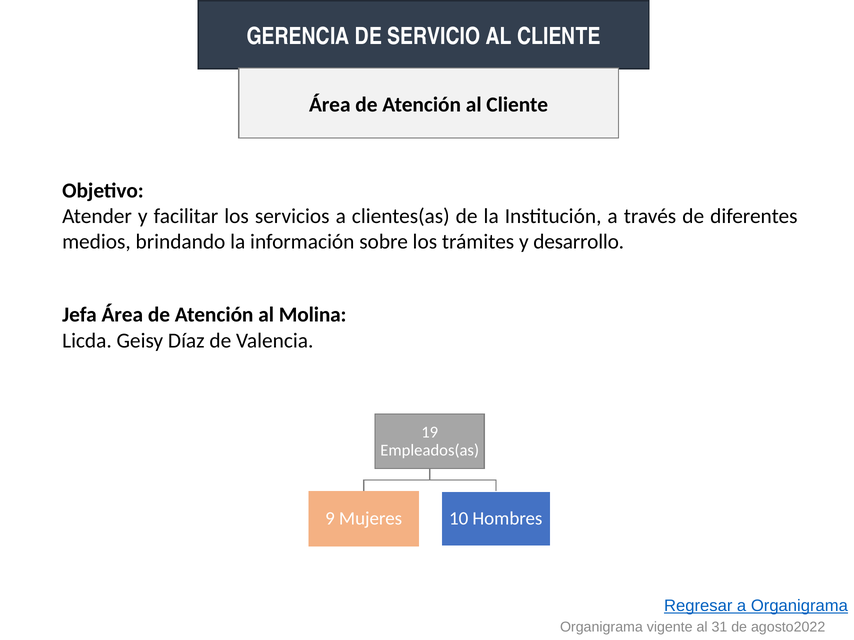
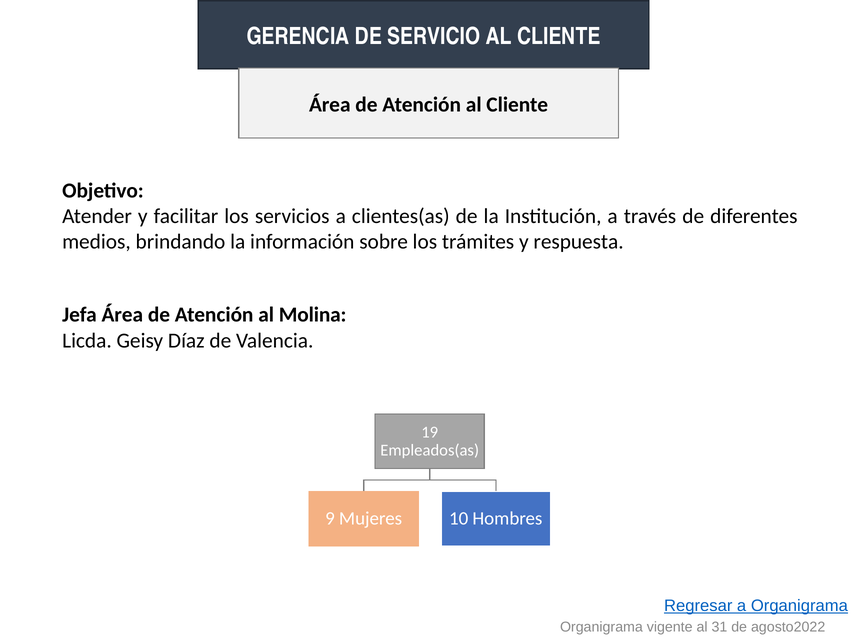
desarrollo: desarrollo -> respuesta (579, 242)
